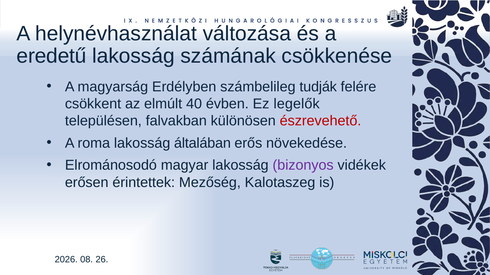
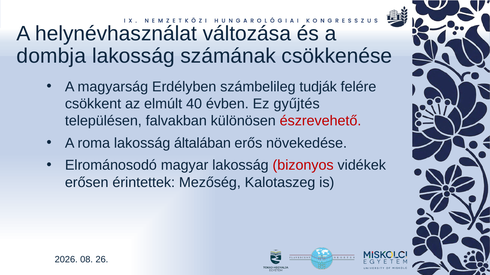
eredetű: eredetű -> dombja (51, 56)
legelők: legelők -> gyűjtés (297, 104)
bizonyos colour: purple -> red (303, 166)
